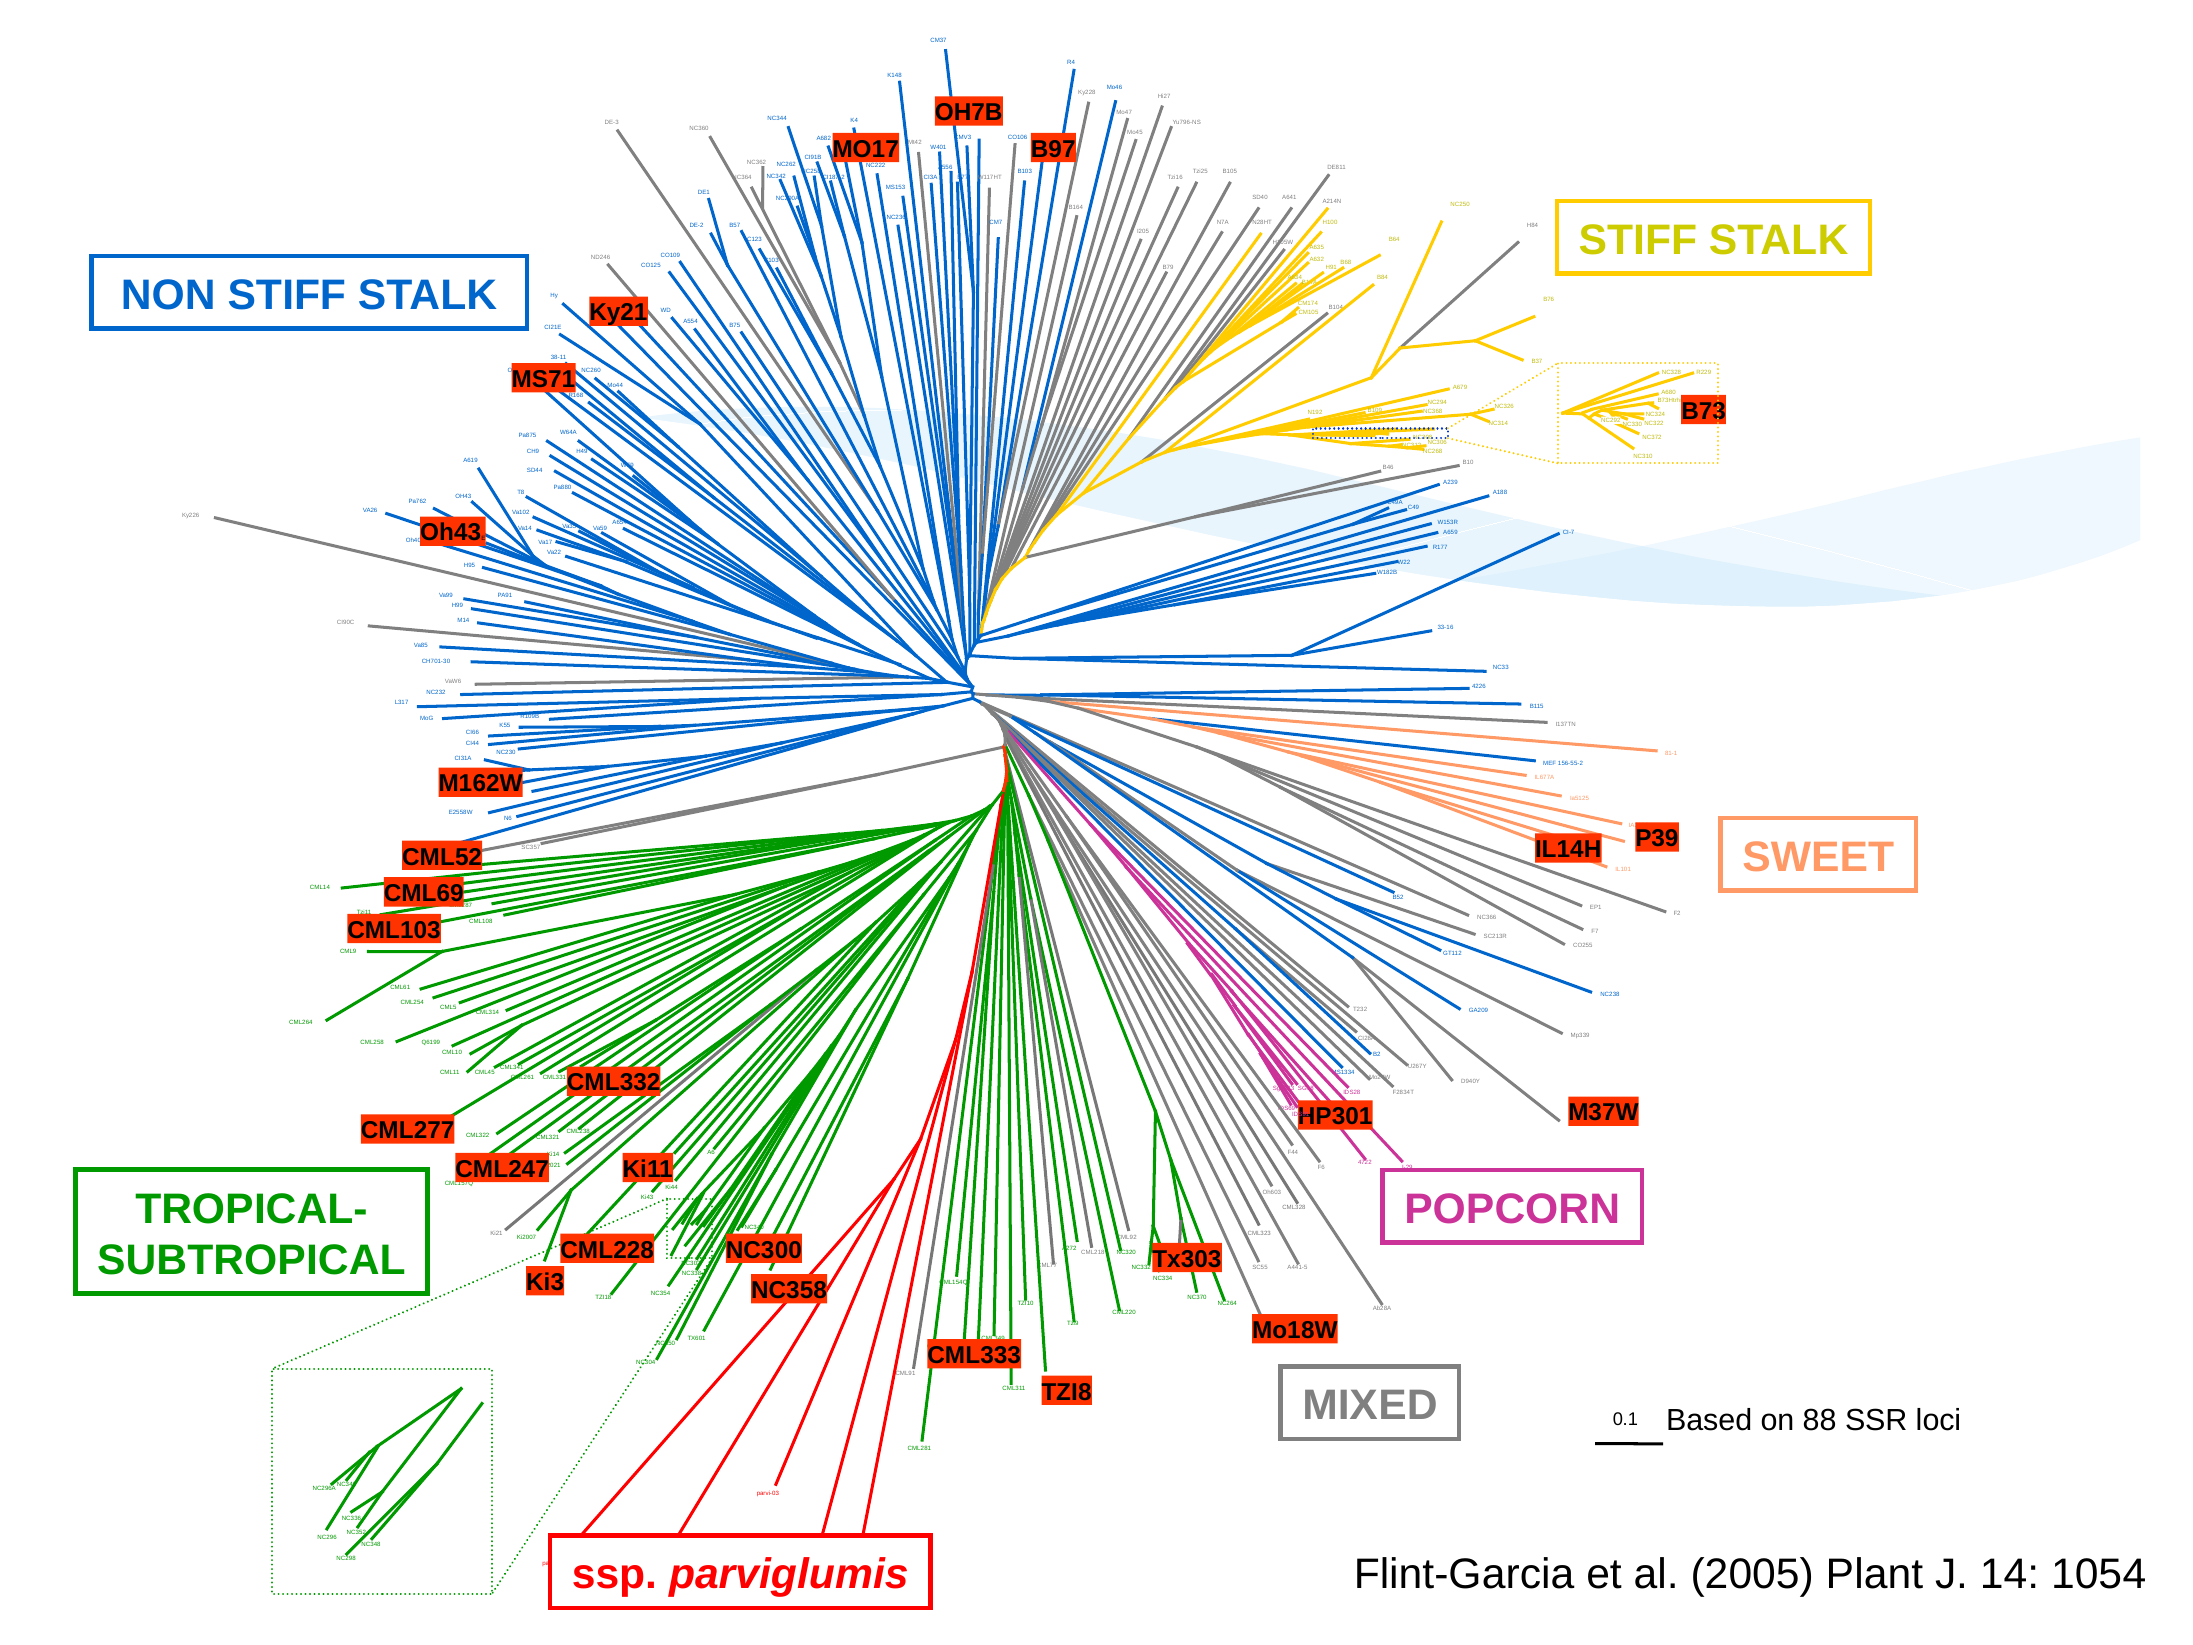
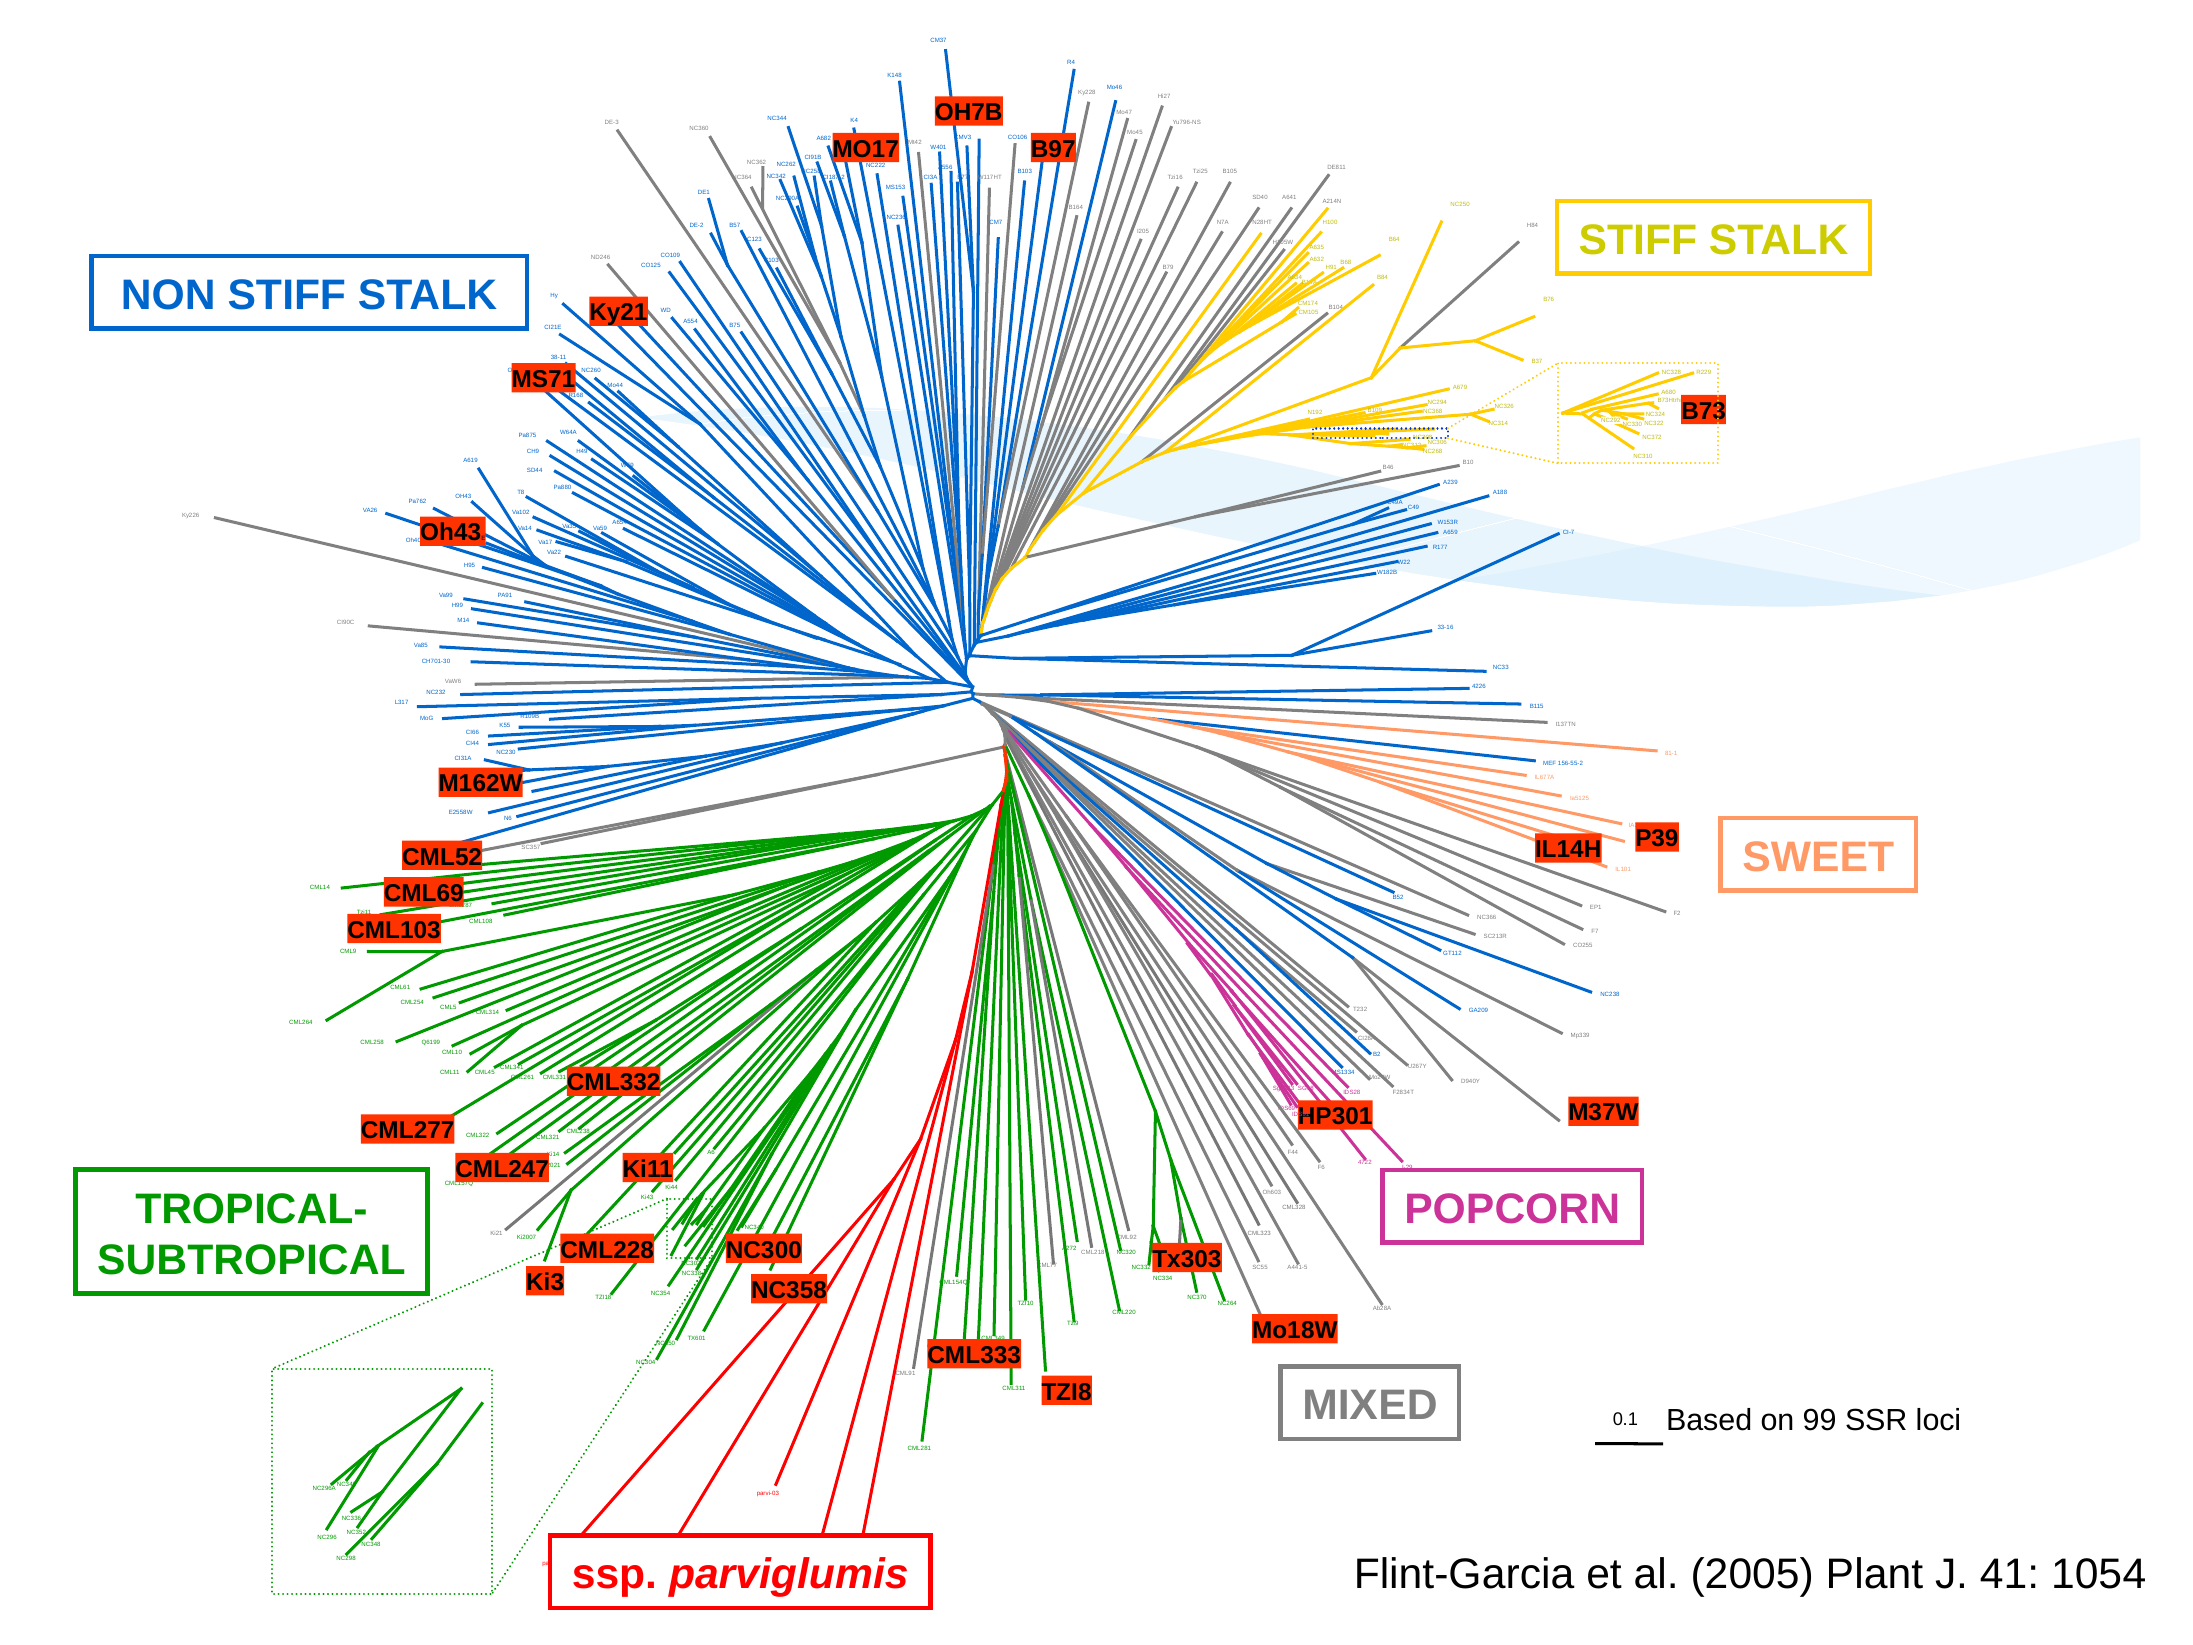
88: 88 -> 99 (1820, 1420)
14: 14 -> 41 (2010, 1574)
